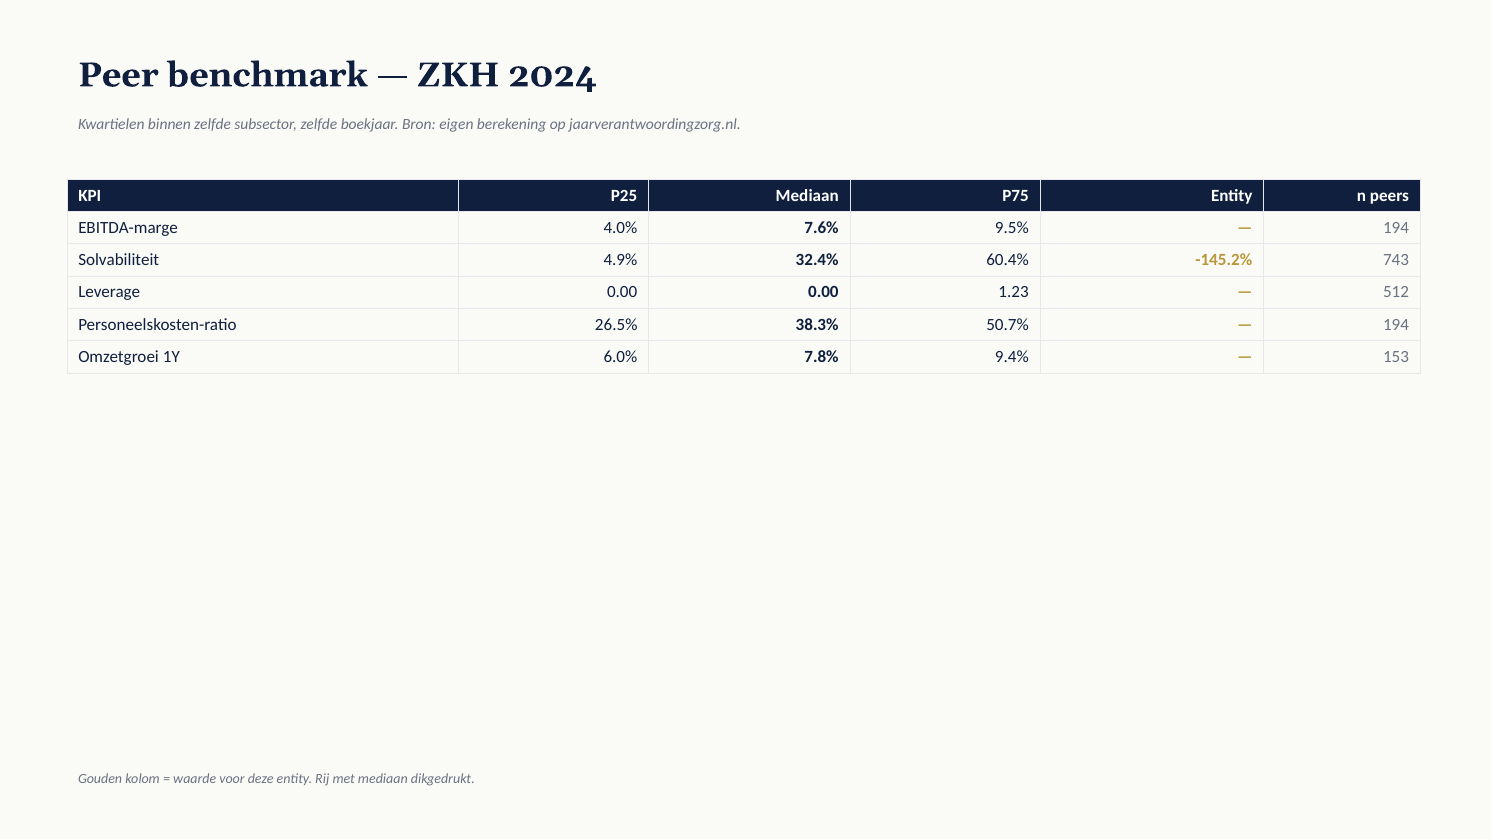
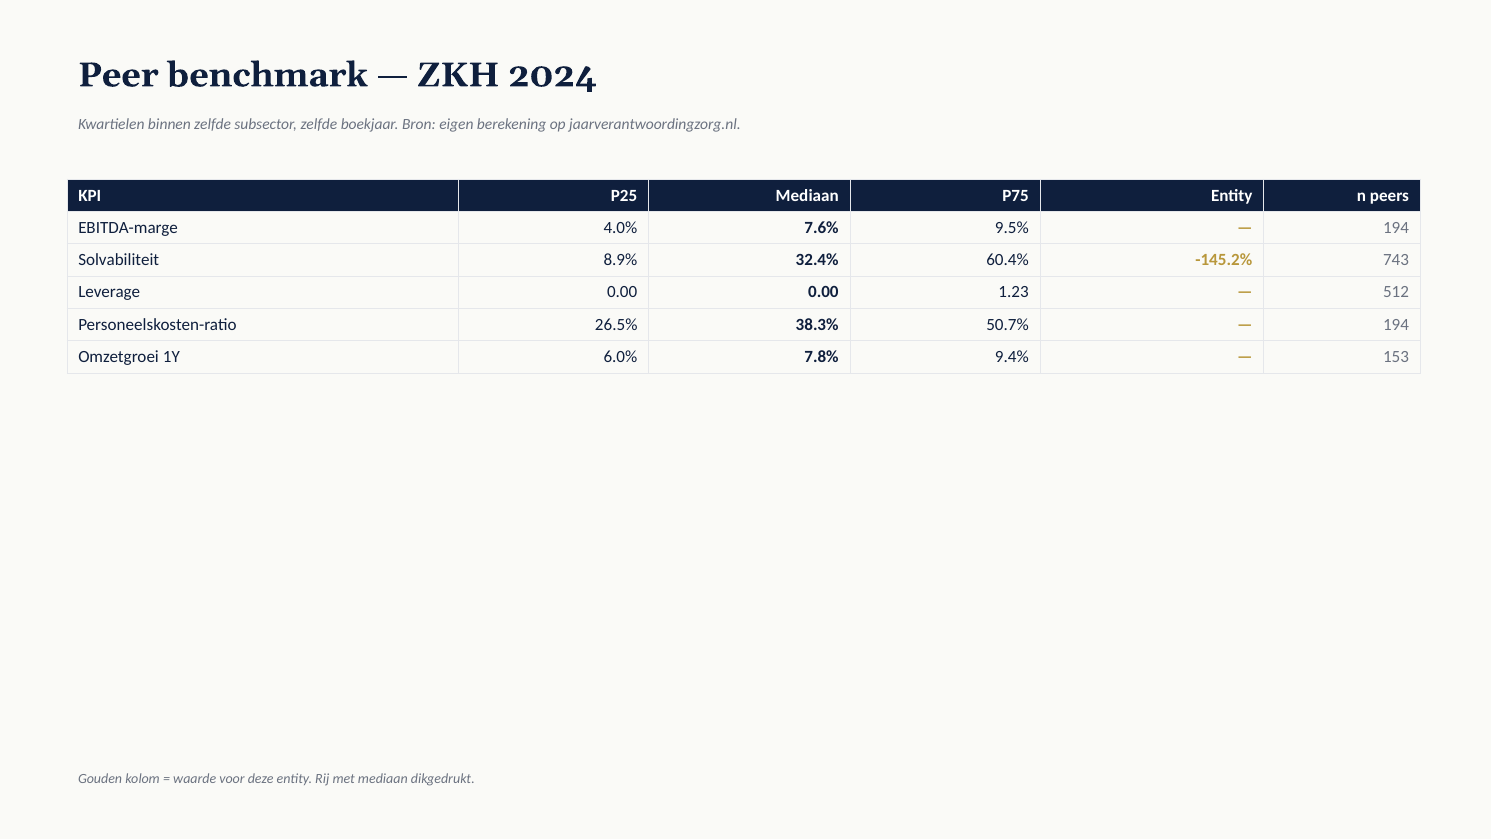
4.9%: 4.9% -> 8.9% (620, 260)
